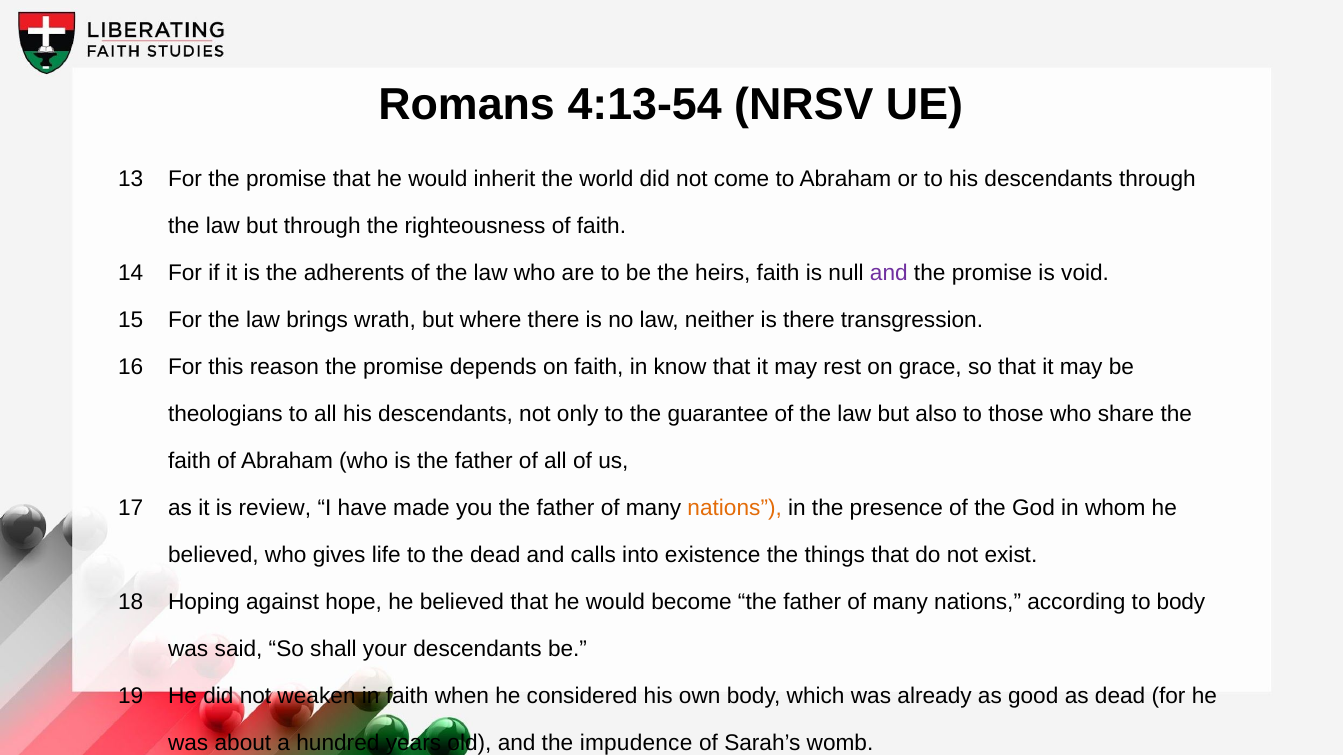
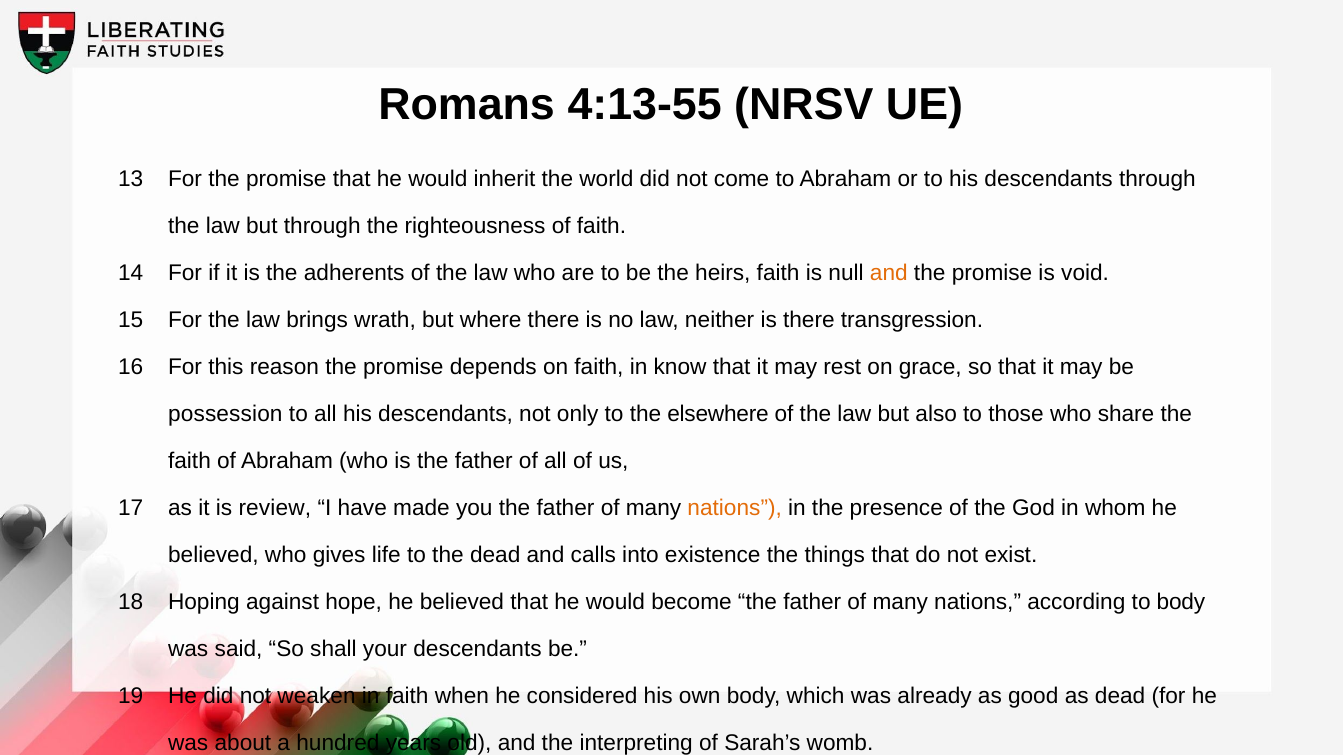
4:13-54: 4:13-54 -> 4:13-55 (645, 104)
and colour: purple -> orange (889, 273)
theologians: theologians -> possession (225, 414)
guarantee: guarantee -> elsewhere (718, 414)
impudence: impudence -> interpreting (636, 743)
